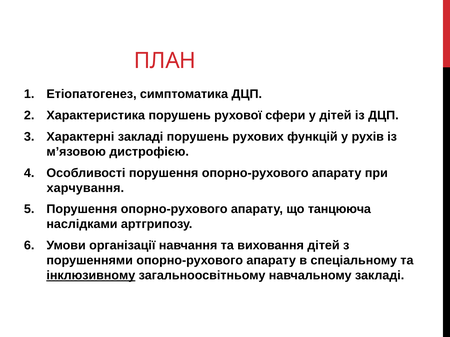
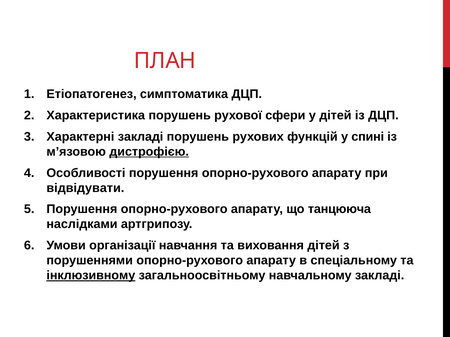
рухів: рухів -> спині (368, 137)
дистрофією underline: none -> present (149, 152)
харчування: харчування -> відвідувати (85, 188)
